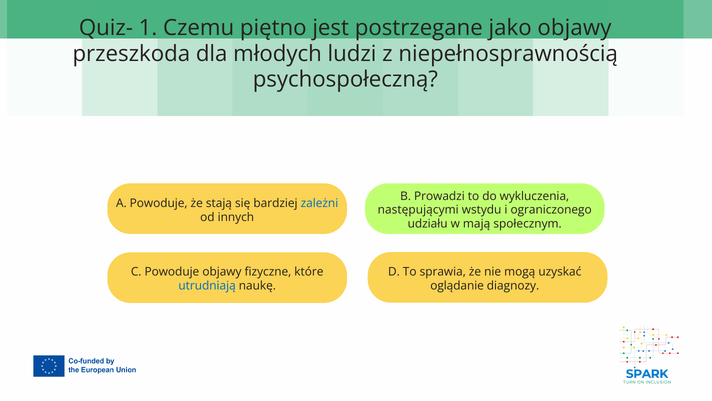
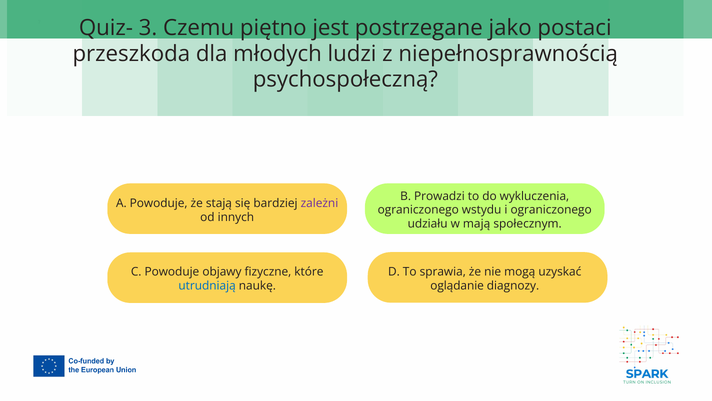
1: 1 -> 3 (148, 28)
jako objawy: objawy -> postaci (575, 28)
zależni colour: blue -> purple (319, 203)
następującymi: następującymi -> ograniczonego (418, 210)
